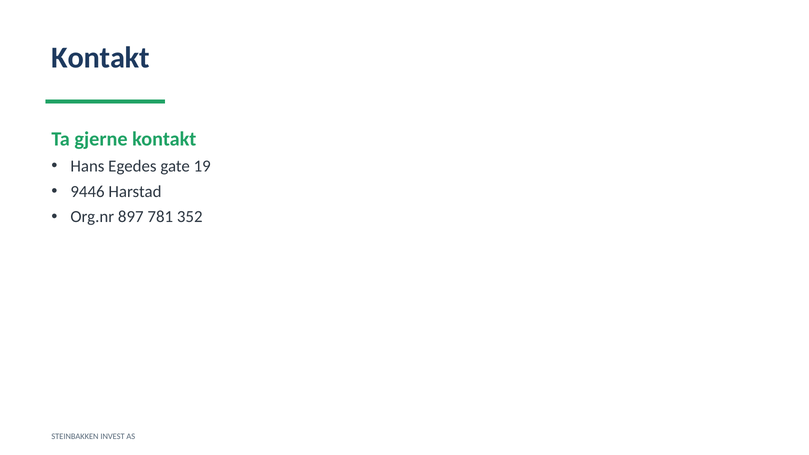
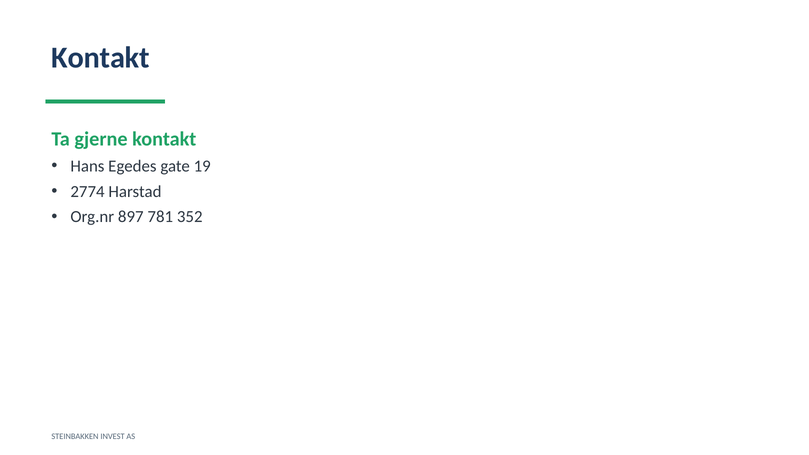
9446: 9446 -> 2774 (88, 192)
